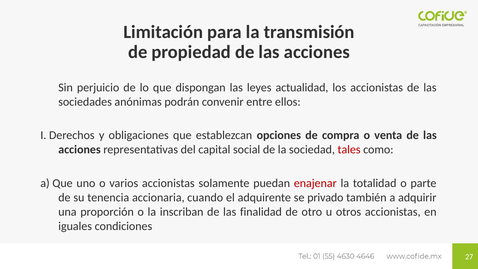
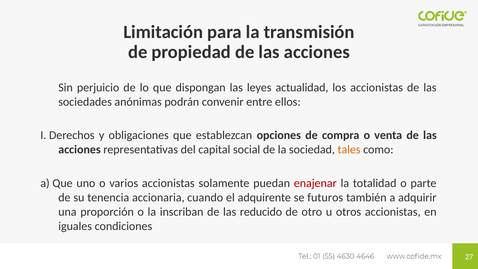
tales colour: red -> orange (349, 150)
privado: privado -> futuros (325, 197)
finalidad: finalidad -> reducido (261, 212)
